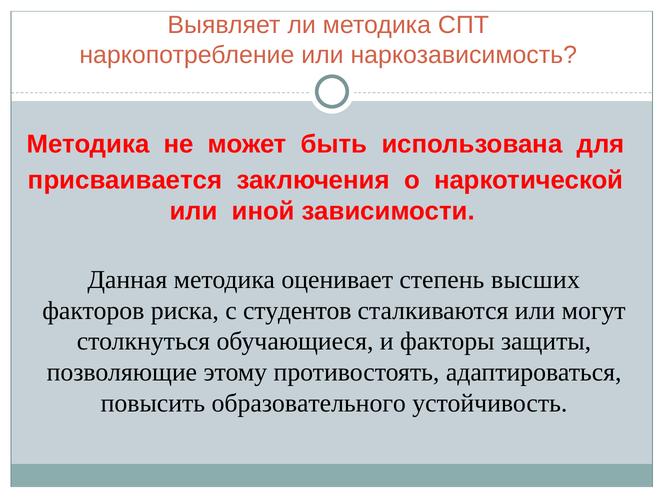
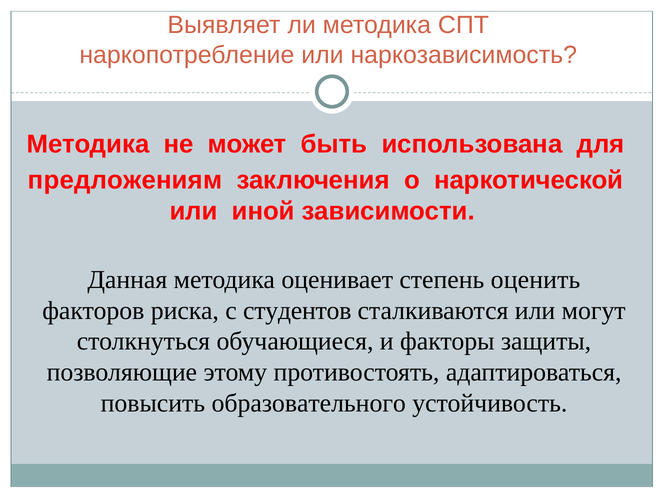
присваивается: присваивается -> предложениям (125, 180)
высших: высших -> оценить (536, 280)
